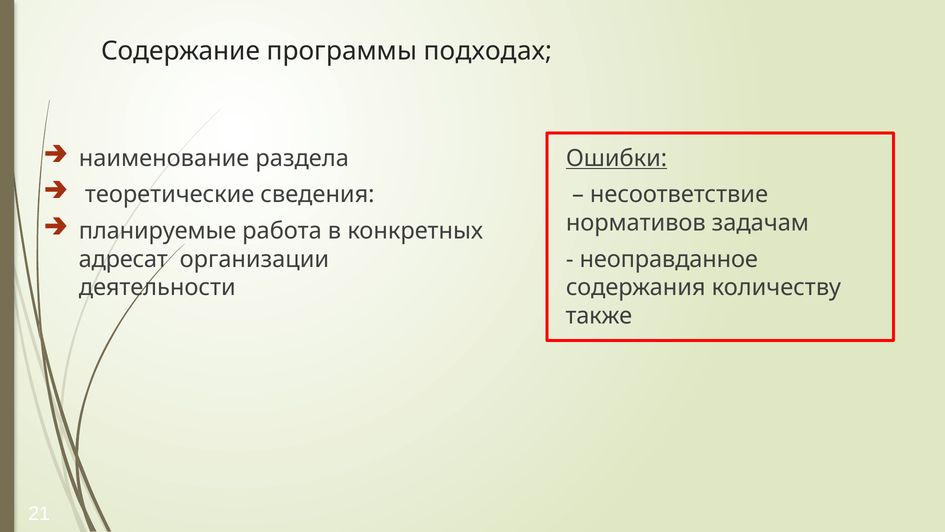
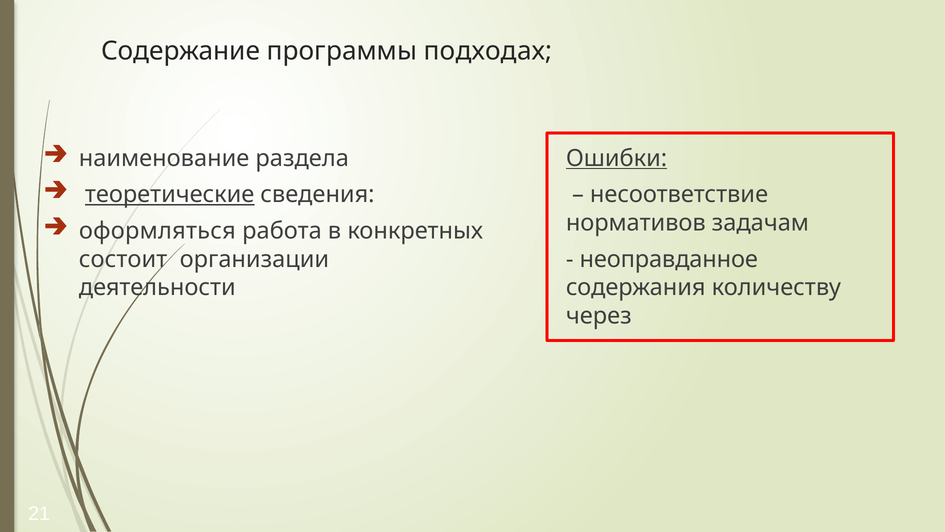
теоретические underline: none -> present (170, 194)
планируемые: планируемые -> оформляться (157, 231)
адресат: адресат -> состоит (123, 259)
также: также -> через (599, 316)
